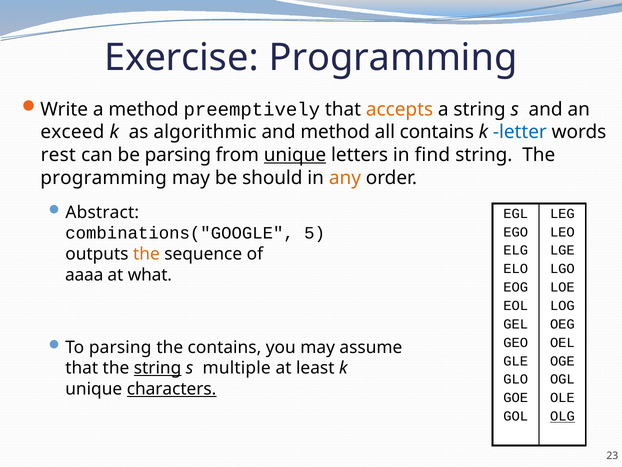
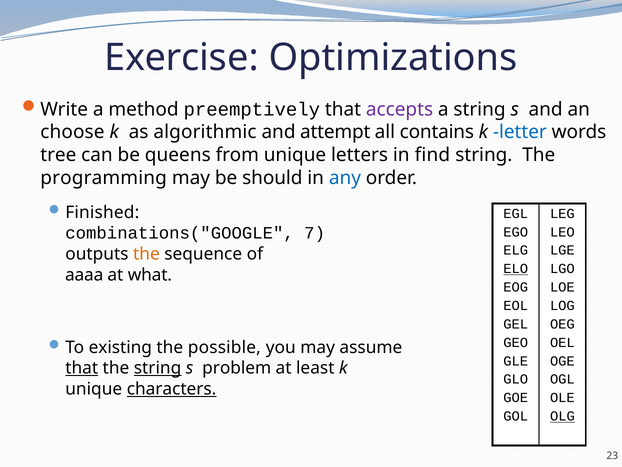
Exercise Programming: Programming -> Optimizations (393, 58)
accepts colour: orange -> purple (400, 109)
exceed: exceed -> choose (72, 132)
and method: method -> attempt (335, 132)
rest: rest -> tree (58, 155)
be parsing: parsing -> queens (178, 155)
unique underline: present -> none (295, 155)
any colour: orange -> blue (345, 178)
Abstract: Abstract -> Finished (102, 212)
5: 5 -> 7 (315, 233)
ELO underline: none -> present (516, 269)
To parsing: parsing -> existing (120, 347)
the contains: contains -> possible (224, 347)
that underline: none -> present (82, 368)
multiple: multiple -> problem (237, 368)
